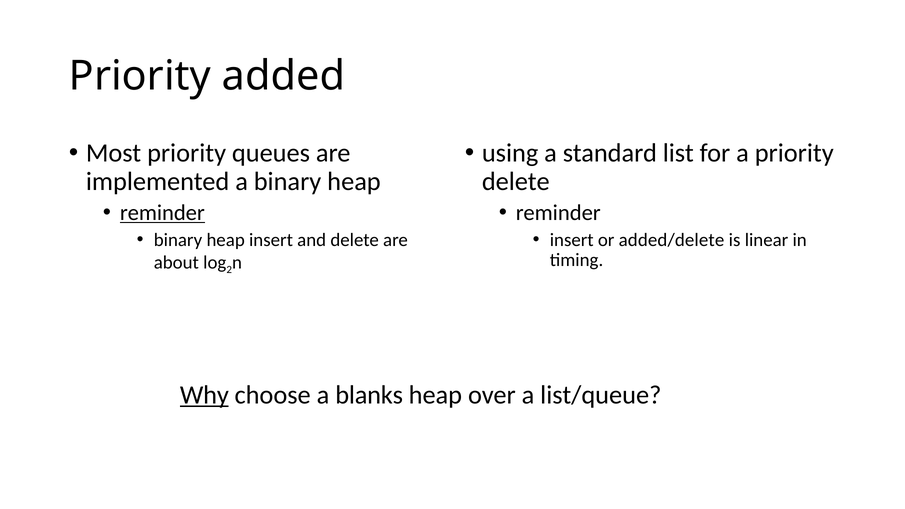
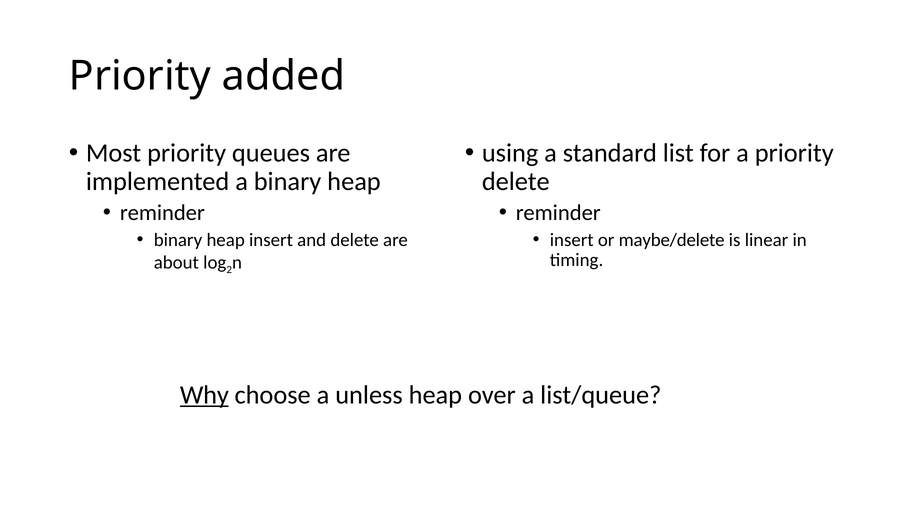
reminder underline: present -> none (162, 213)
added/delete: added/delete -> maybe/delete (672, 240)
blanks: blanks -> unless (369, 395)
